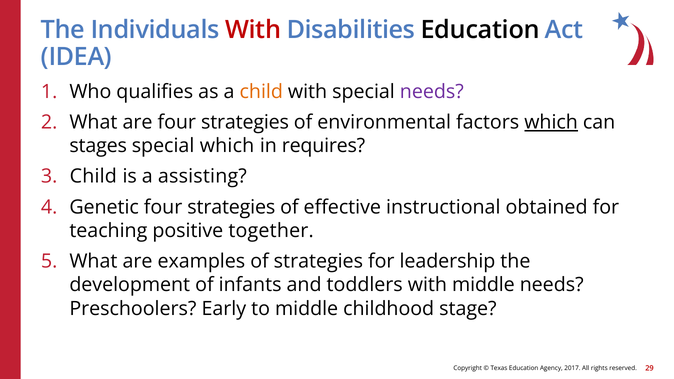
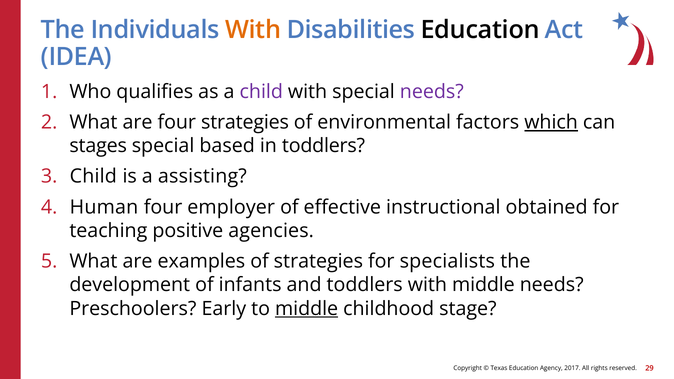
With colour: red -> orange (253, 30)
child colour: orange -> purple (261, 92)
special which: which -> based (227, 146)
in requires: requires -> toddlers (324, 146)
Genetic: Genetic -> Human (104, 207)
strategies: strategies -> employer (231, 207)
together: together -> agencies (271, 231)
leadership: leadership -> specialists (447, 261)
middle underline: none -> present (307, 309)
